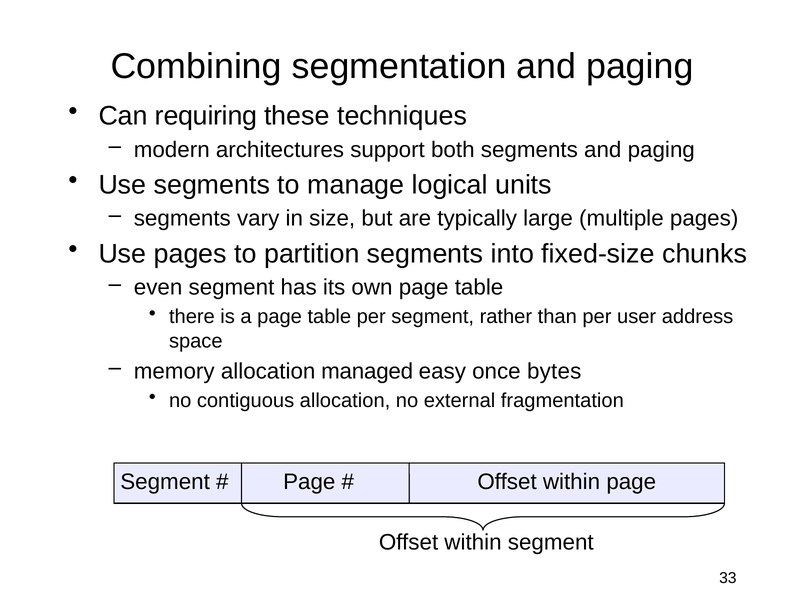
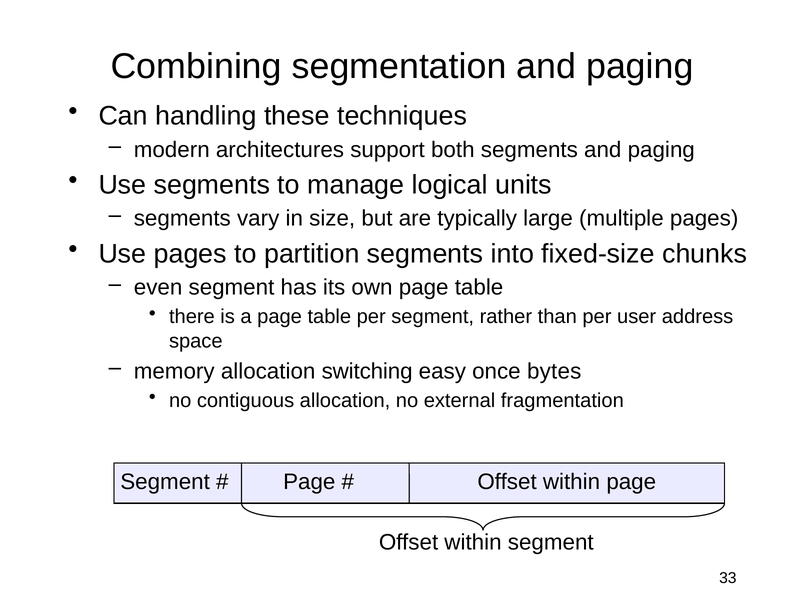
requiring: requiring -> handling (206, 116)
managed: managed -> switching (367, 371)
